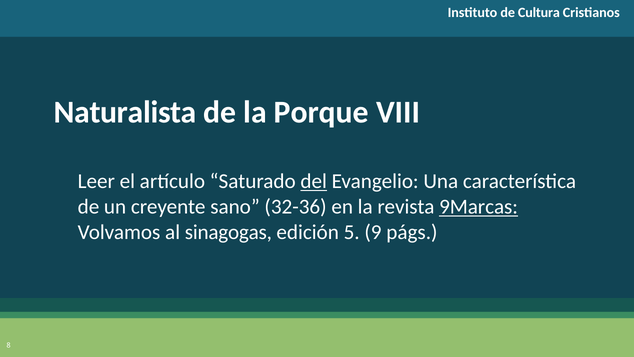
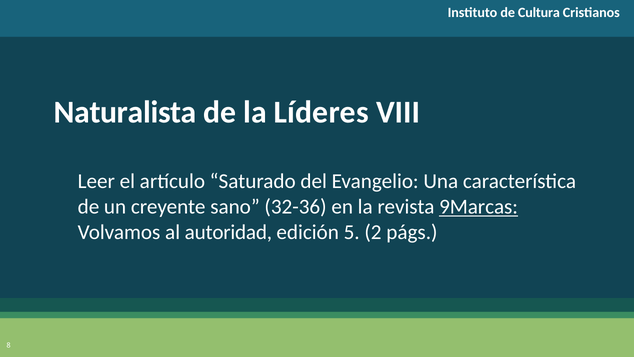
Porque: Porque -> Líderes (321, 112)
del underline: present -> none (314, 181)
sinagogas: sinagogas -> autoridad (228, 232)
9: 9 -> 2 (373, 232)
